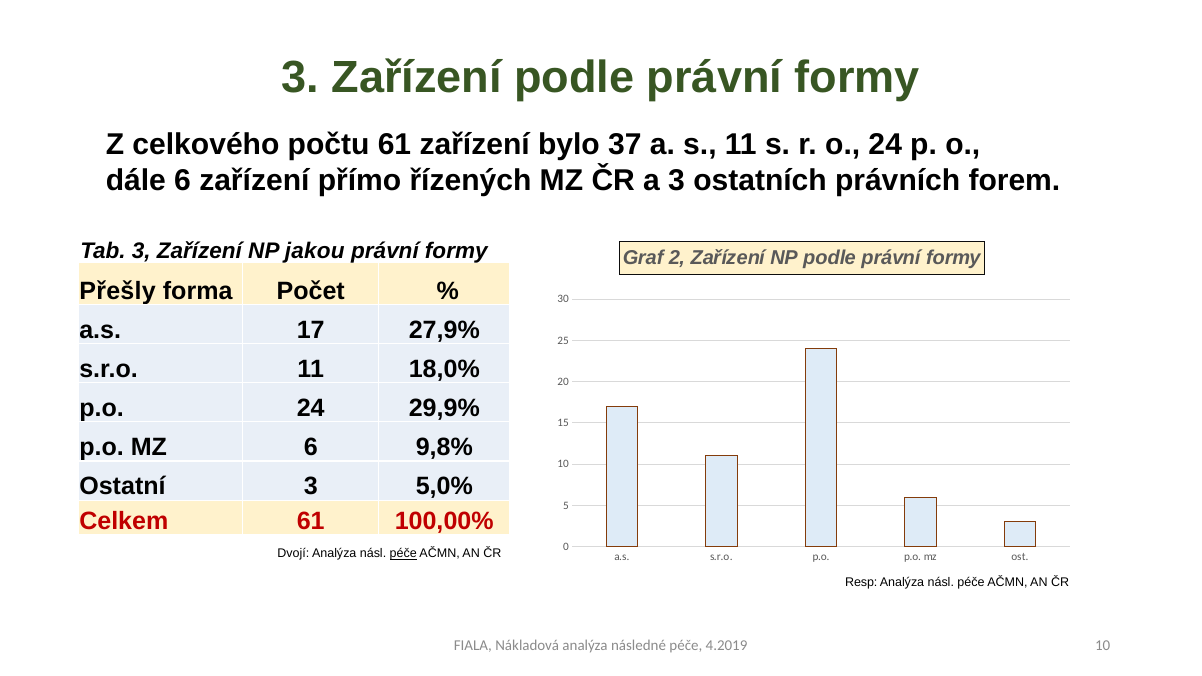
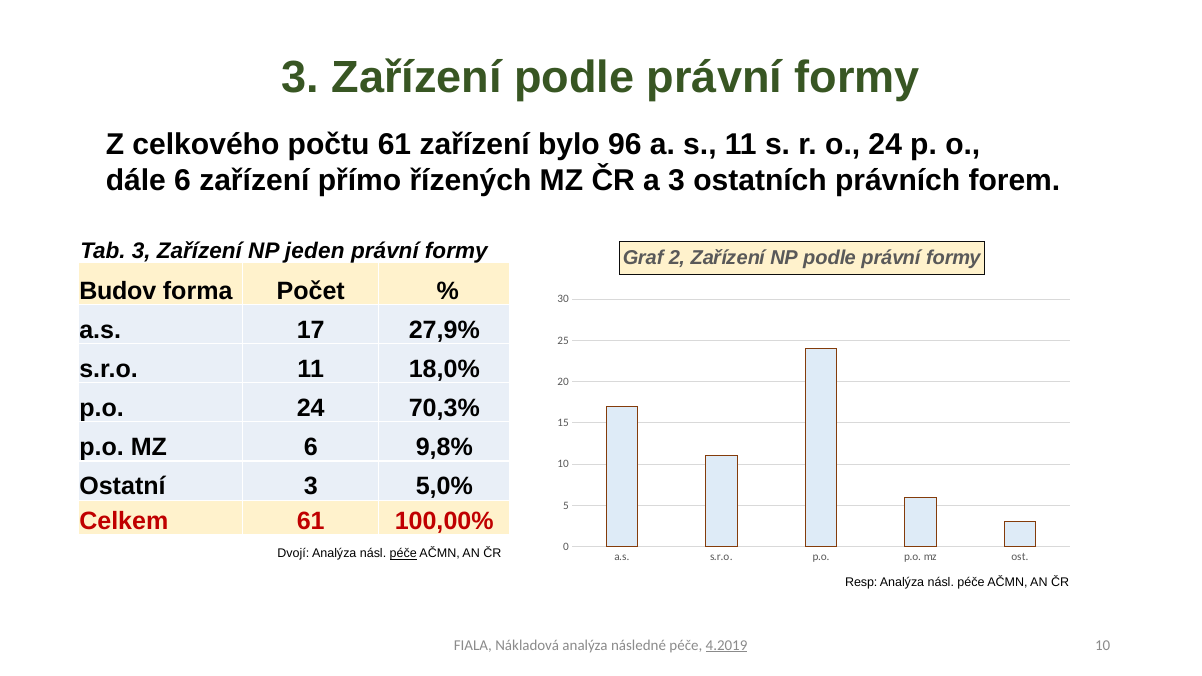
37: 37 -> 96 (625, 145)
jakou: jakou -> jeden (315, 251)
Přešly: Přešly -> Budov (118, 291)
29,9%: 29,9% -> 70,3% (444, 408)
4.2019 underline: none -> present (727, 646)
